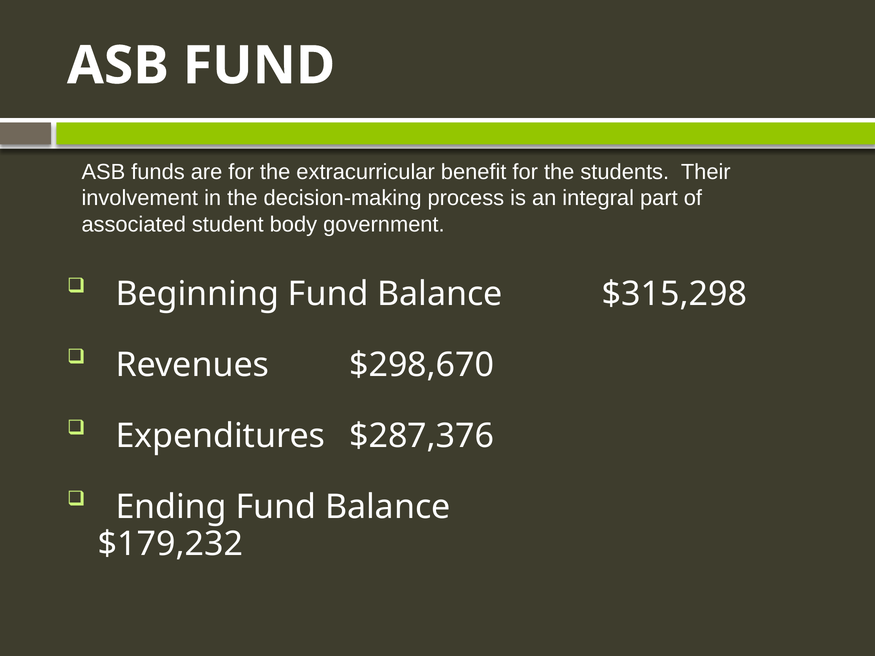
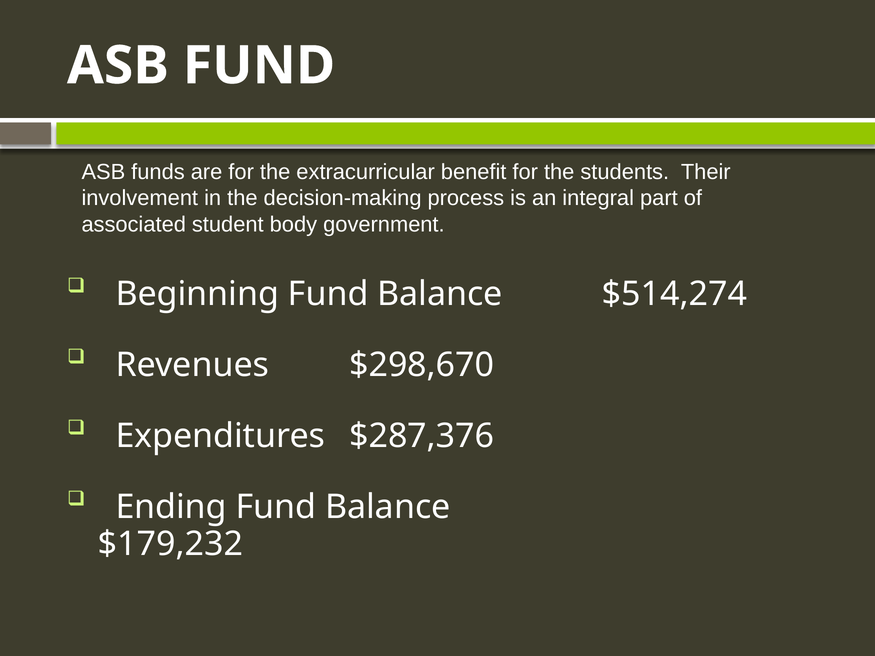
$315,298: $315,298 -> $514,274 (674, 294)
